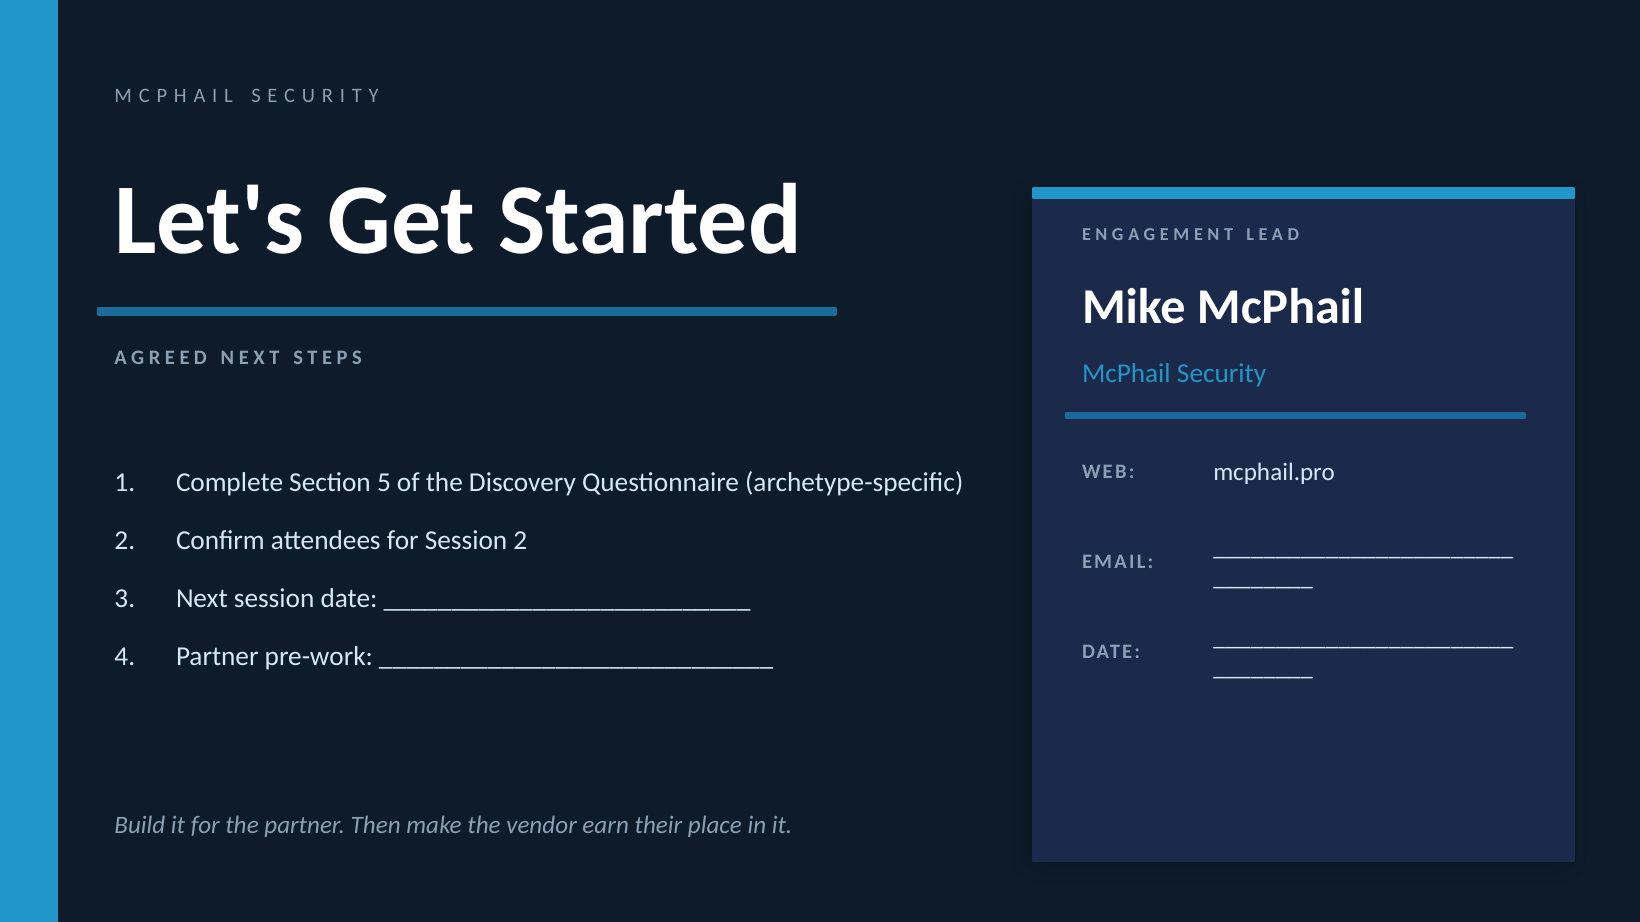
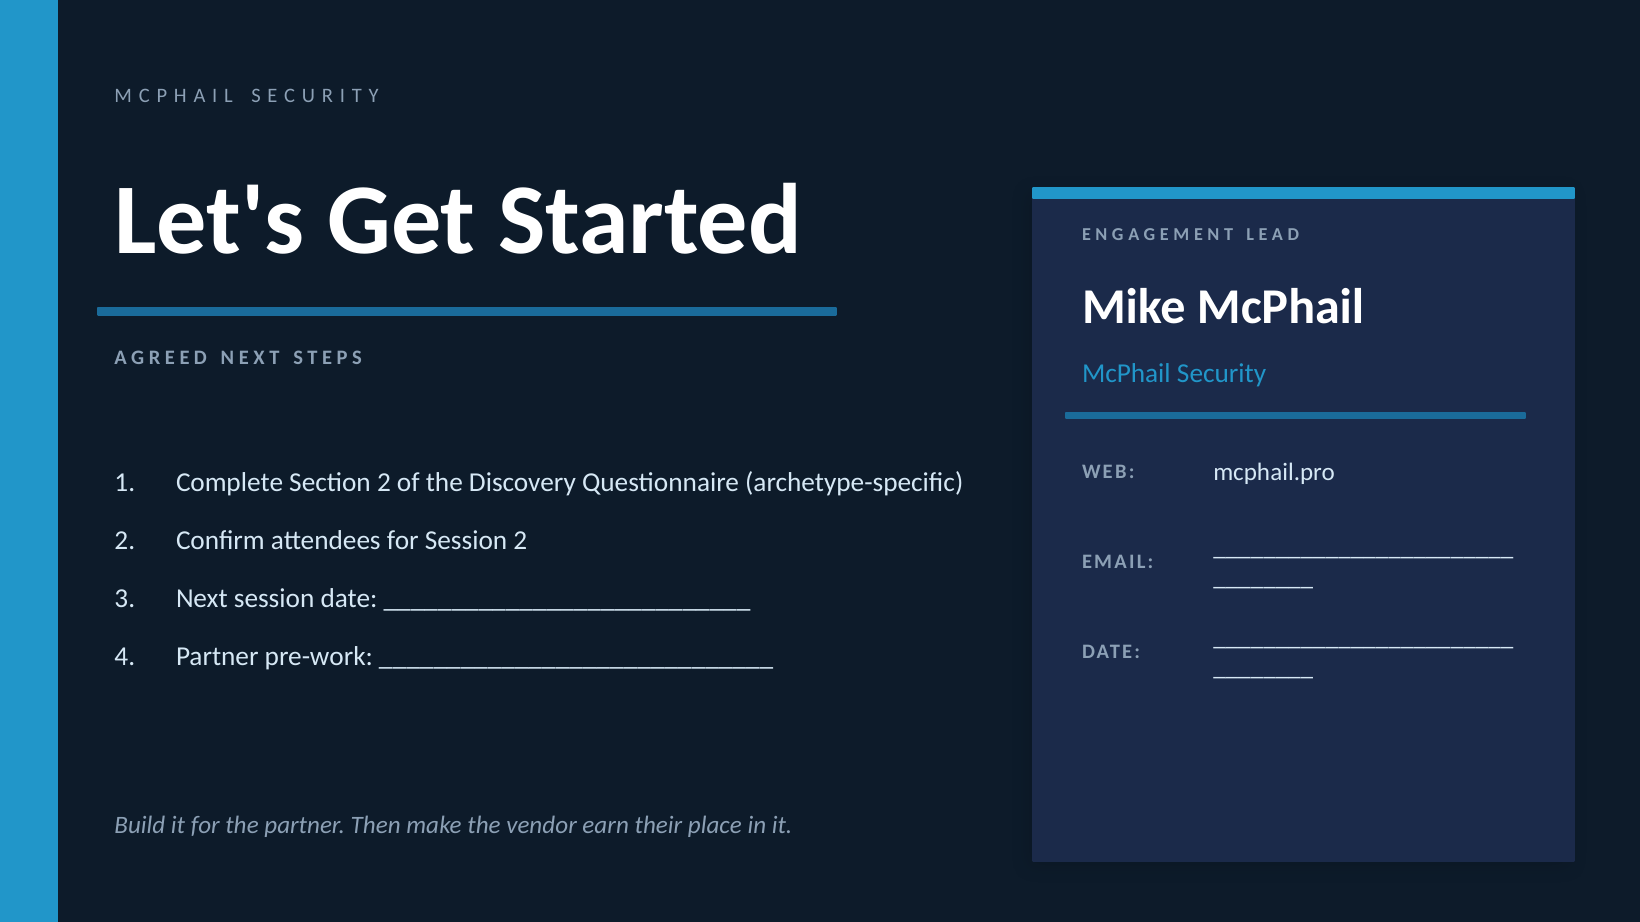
Section 5: 5 -> 2 (384, 483)
